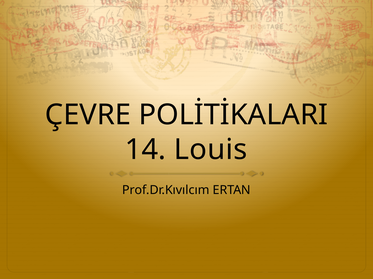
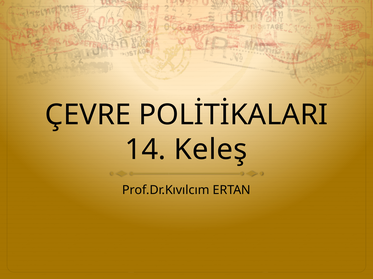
Louis: Louis -> Keleş (211, 150)
